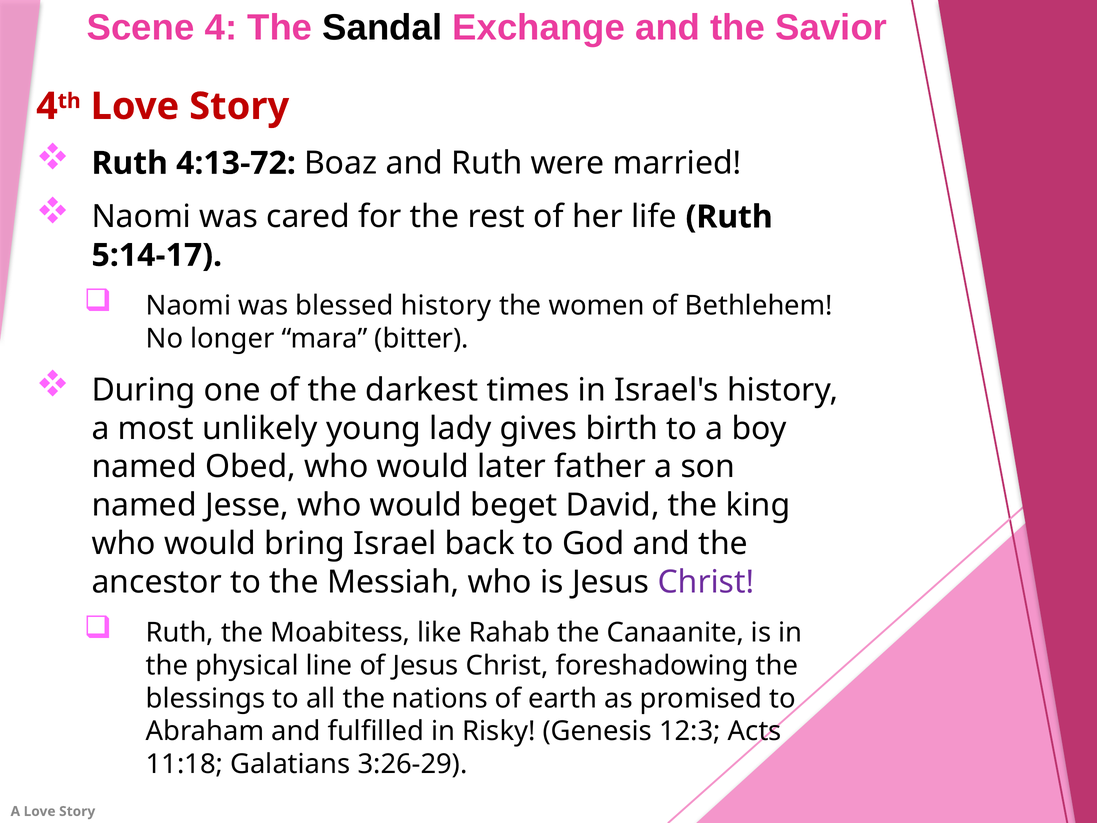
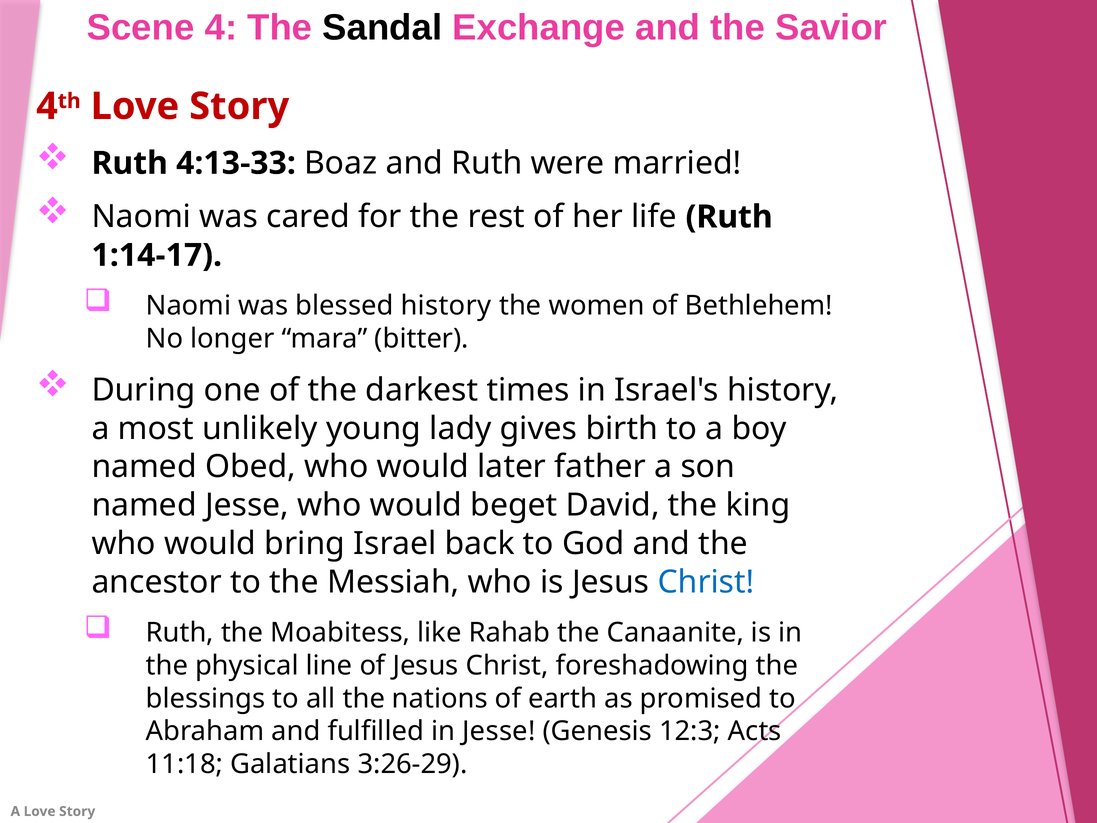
4:13-72: 4:13-72 -> 4:13-33 (236, 163)
5:14-17: 5:14-17 -> 1:14-17 (157, 255)
Christ colour: purple -> blue (706, 582)
in Risky: Risky -> Jesse (499, 731)
